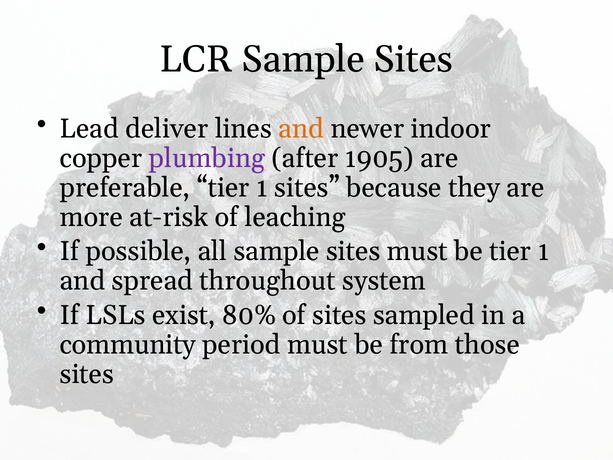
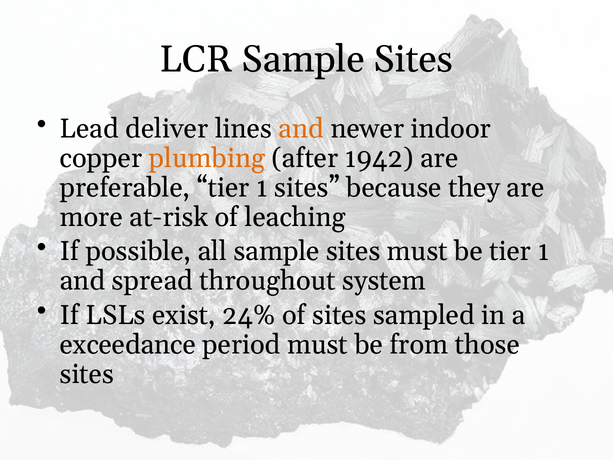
plumbing colour: purple -> orange (207, 158)
1905: 1905 -> 1942 (379, 158)
80%: 80% -> 24% (249, 315)
community: community -> exceedance (128, 344)
